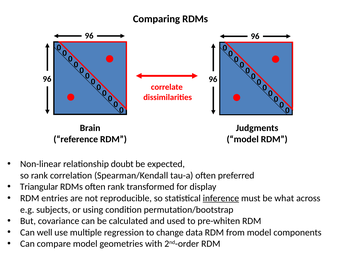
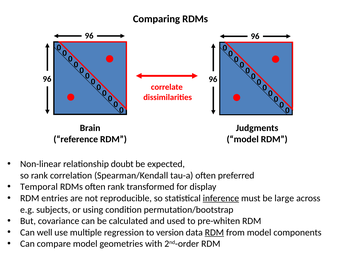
Triangular: Triangular -> Temporal (39, 187)
what: what -> large (284, 198)
change: change -> version (170, 232)
RDM underline: none -> present (214, 232)
